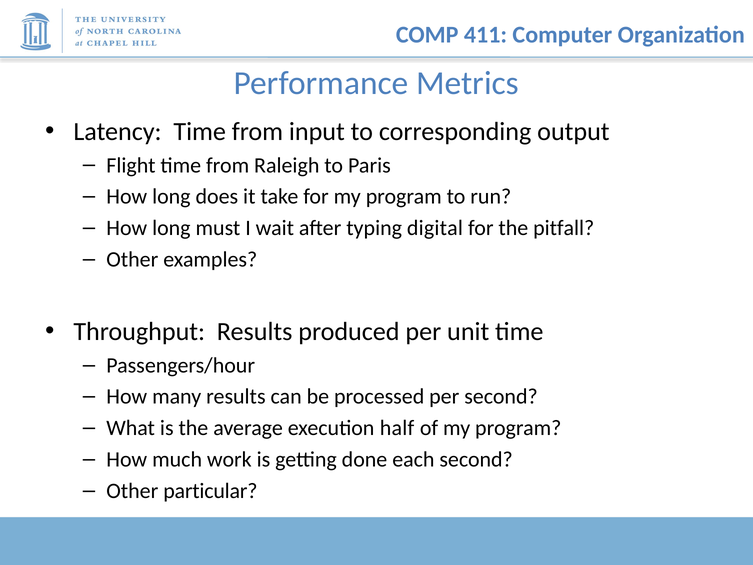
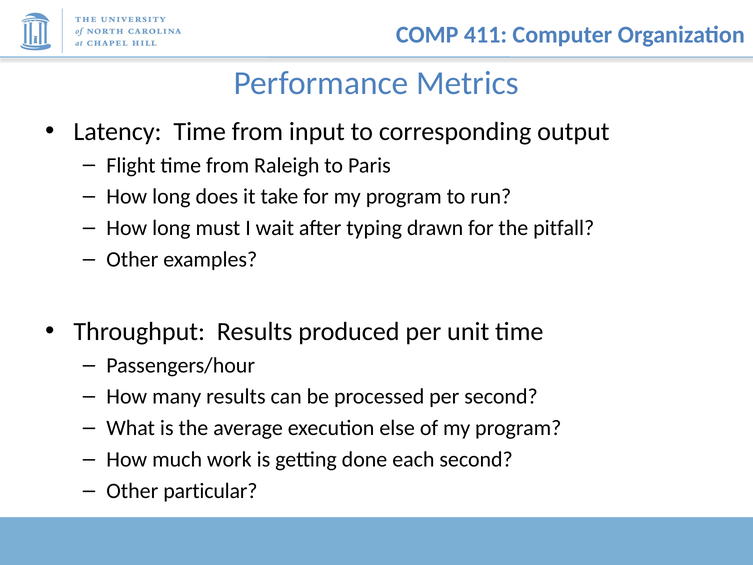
digital: digital -> drawn (435, 228)
half: half -> else (397, 428)
